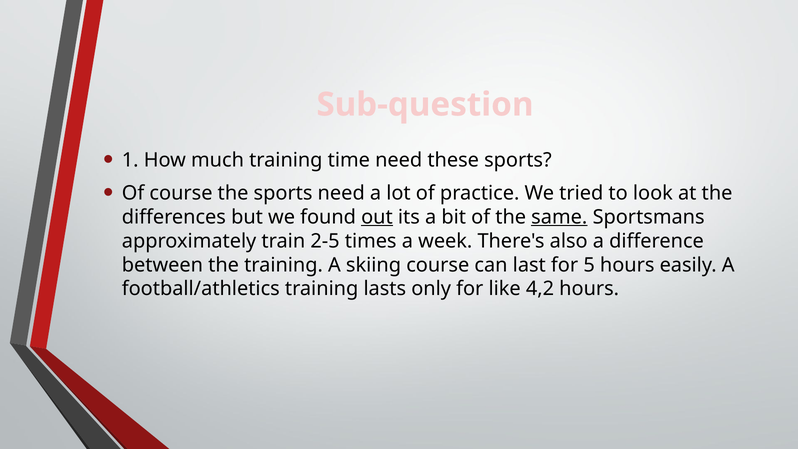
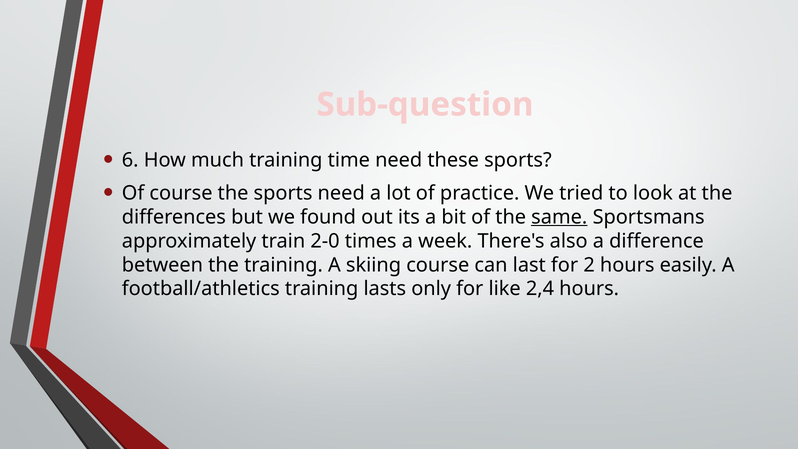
1: 1 -> 6 (130, 160)
out underline: present -> none (377, 217)
2-5: 2-5 -> 2-0 (325, 241)
5: 5 -> 2 (589, 265)
4,2: 4,2 -> 2,4 (540, 289)
